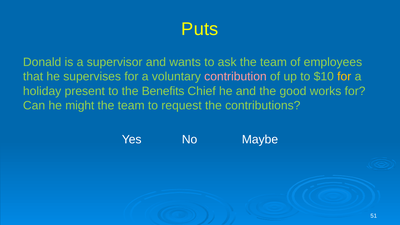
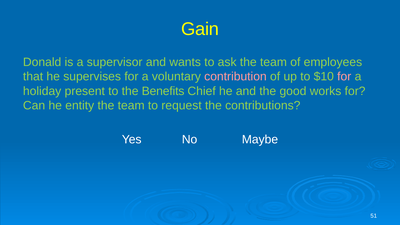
Puts: Puts -> Gain (200, 29)
for colour: yellow -> pink (344, 77)
might: might -> entity (80, 106)
